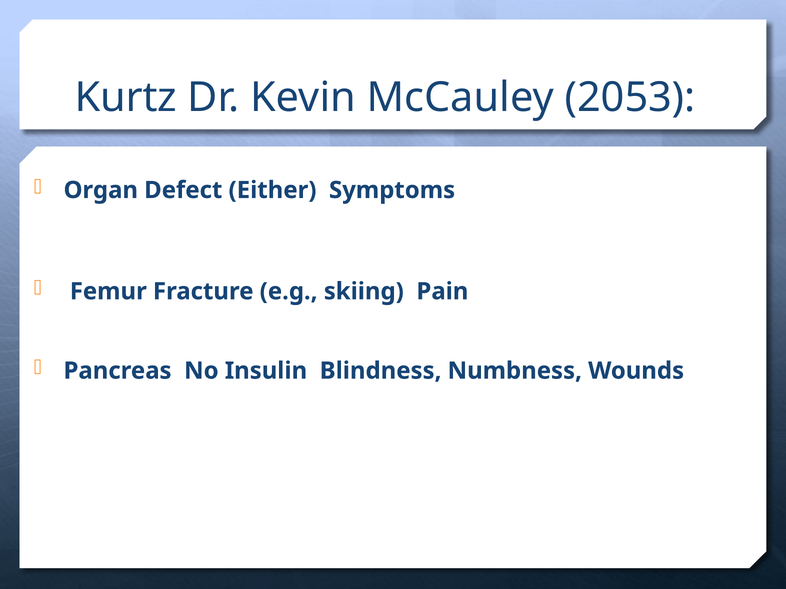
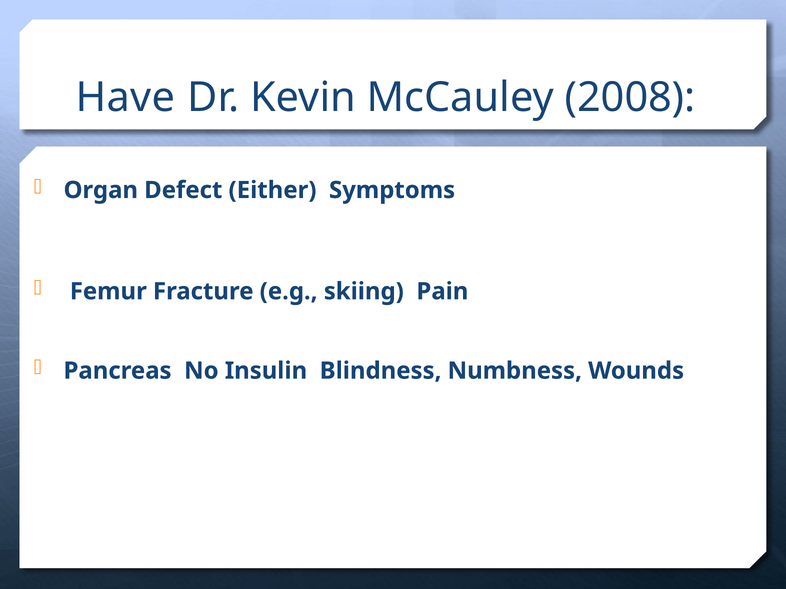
Kurtz: Kurtz -> Have (126, 98)
2053: 2053 -> 2008 (630, 98)
